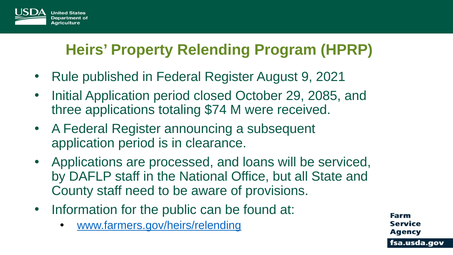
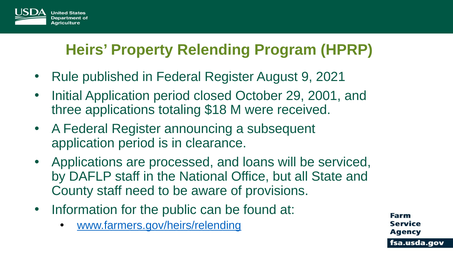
2085: 2085 -> 2001 (324, 96)
$74: $74 -> $18 (216, 110)
